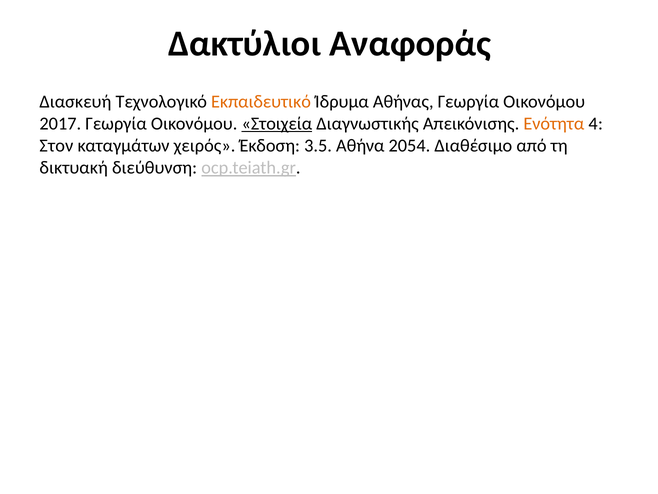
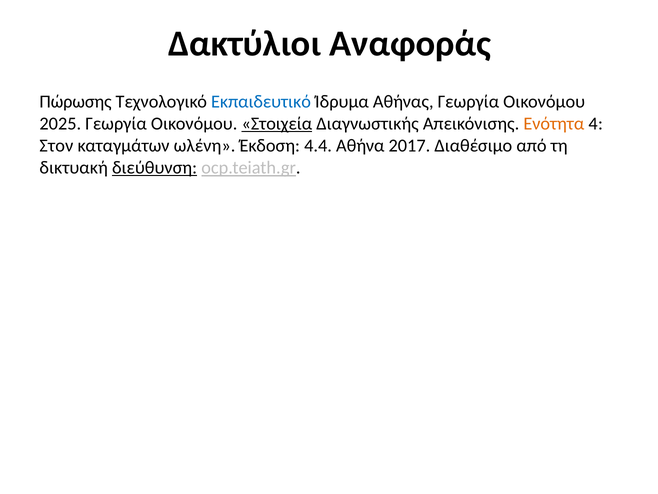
Διασκευή: Διασκευή -> Πώρωσης (76, 102)
Εκπαιδευτικό colour: orange -> blue (261, 102)
2017: 2017 -> 2025 (60, 124)
χειρός: χειρός -> ωλένη (205, 146)
3.5: 3.5 -> 4.4 (318, 146)
2054: 2054 -> 2017 (409, 146)
διεύθυνση underline: none -> present (155, 168)
